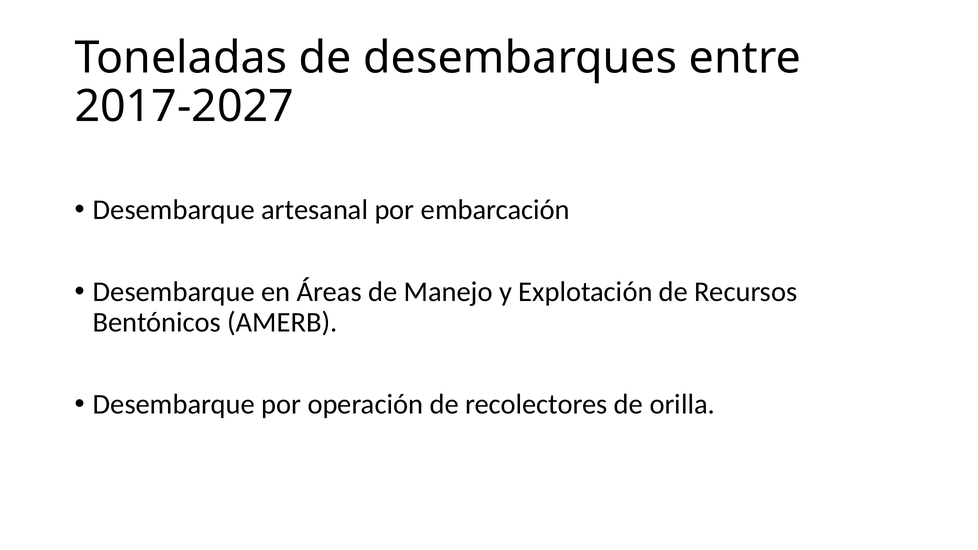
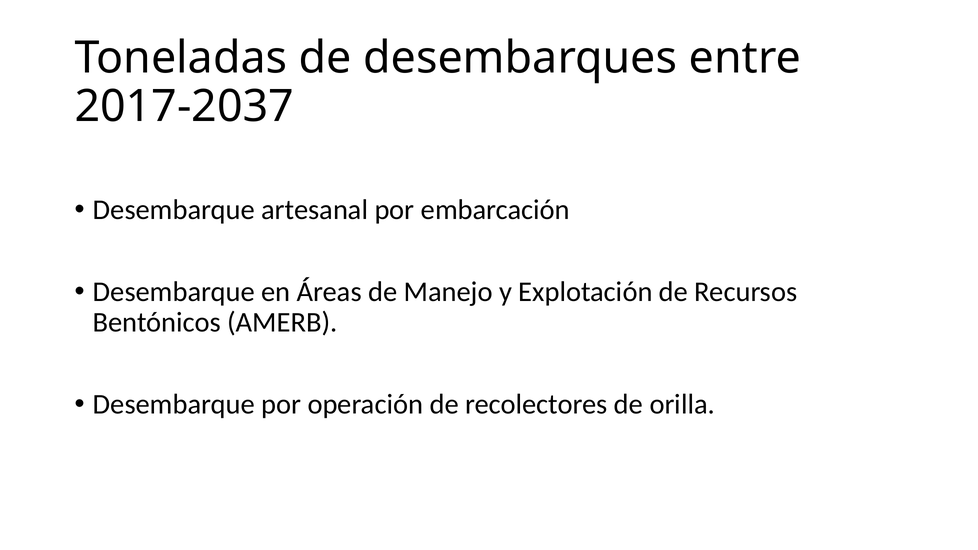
2017-2027: 2017-2027 -> 2017-2037 (184, 106)
